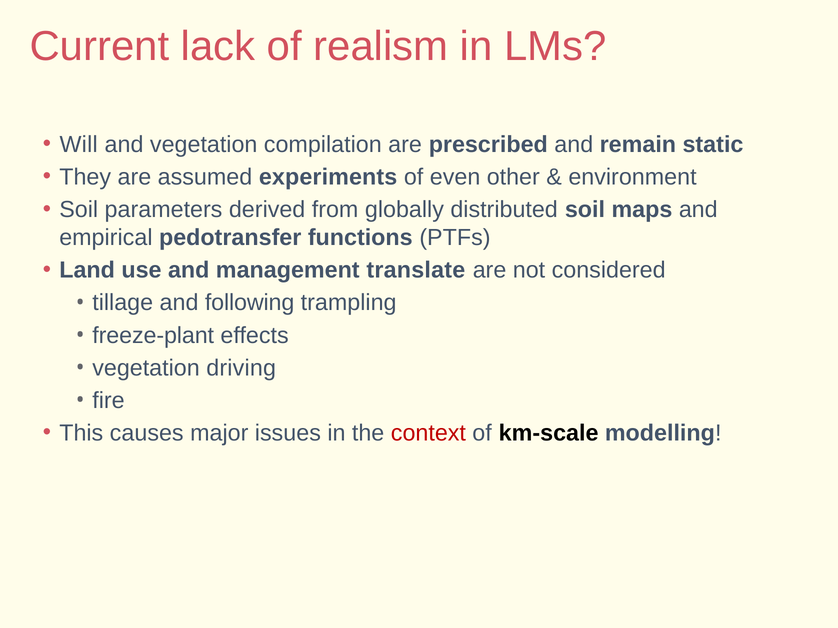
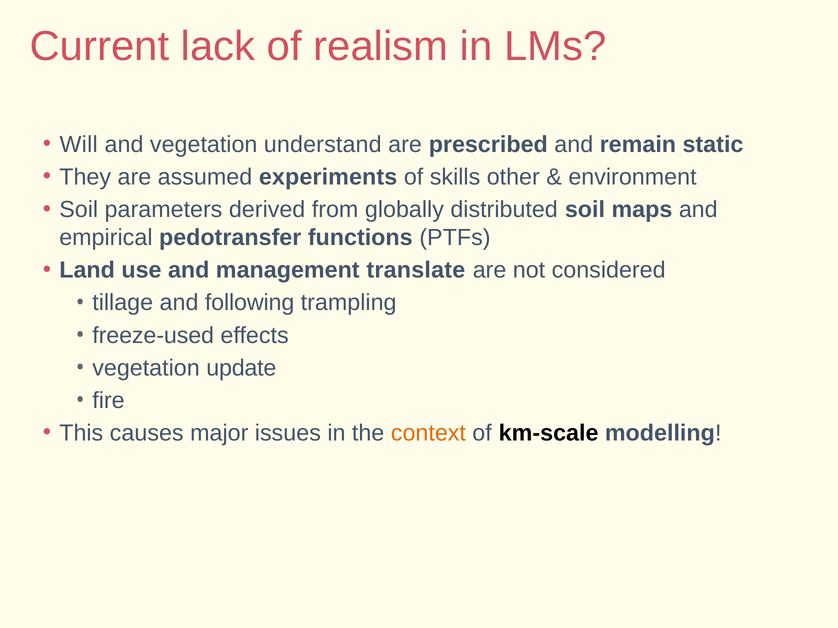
compilation: compilation -> understand (323, 145)
even: even -> skills (455, 177)
freeze-plant: freeze-plant -> freeze-used (153, 336)
driving: driving -> update (241, 368)
context colour: red -> orange (428, 433)
